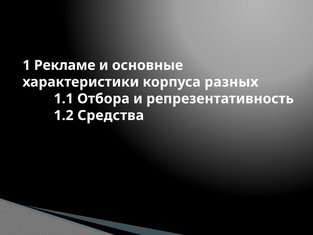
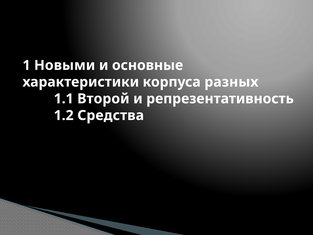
Рекламе: Рекламе -> Новыми (65, 65)
Отбора: Отбора -> Второй (103, 99)
